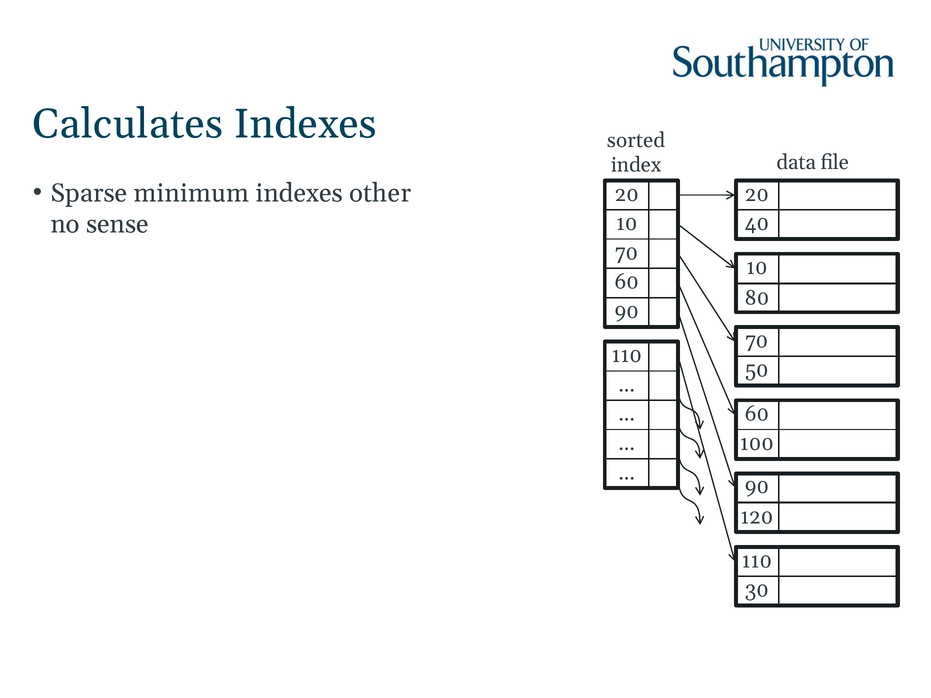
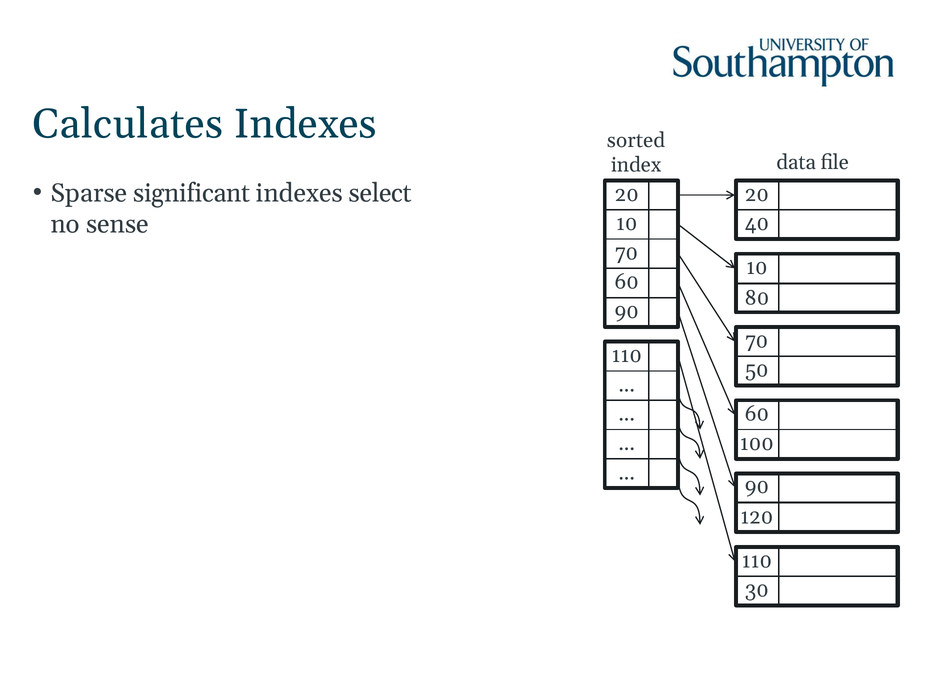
minimum: minimum -> significant (192, 193)
other: other -> select (380, 193)
